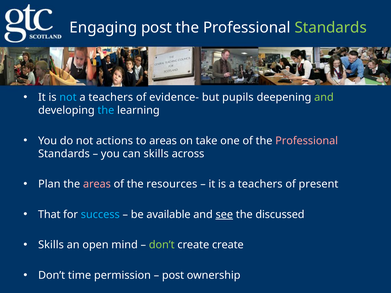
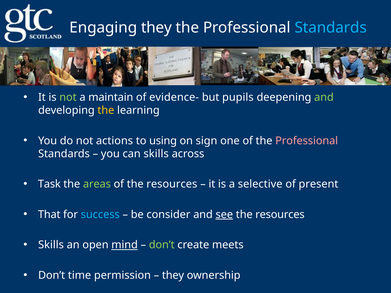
Engaging post: post -> they (156, 28)
Standards colour: light green -> light blue (331, 28)
not colour: light blue -> light green (68, 97)
teachers: teachers -> maintain (111, 97)
the colour: light blue -> yellow (106, 110)
to areas: areas -> using (163, 141)
take: take -> sign (207, 141)
Plan: Plan -> Task (49, 184)
areas colour: pink -> light green (97, 184)
is a teachers: teachers -> selective (260, 184)
available: available -> consider (168, 215)
discussed: discussed -> resources (280, 215)
mind underline: none -> present (125, 245)
create create: create -> meets (228, 245)
post: post -> they (173, 276)
